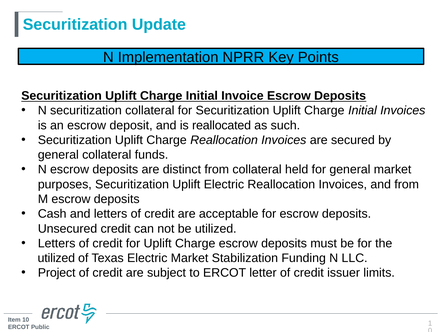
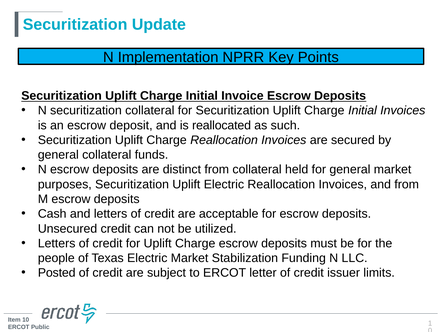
utilized: utilized -> people (56, 258)
Project: Project -> Posted (57, 273)
